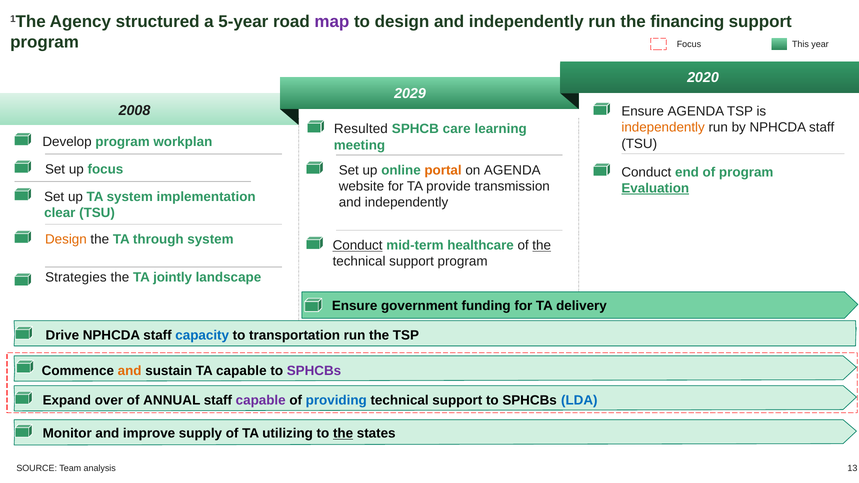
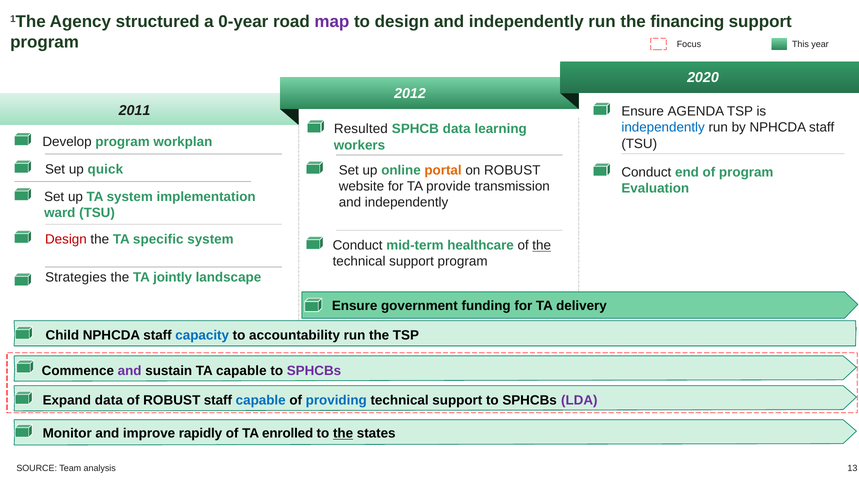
5-year: 5-year -> 0-year (243, 22)
2029: 2029 -> 2012 (410, 94)
2008: 2008 -> 2011 (135, 111)
independently colour: orange -> blue (663, 128)
SPHCB care: care -> data (457, 129)
meeting: meeting -> workers (359, 145)
up focus: focus -> quick (105, 169)
on AGENDA: AGENDA -> ROBUST (512, 170)
Evaluation underline: present -> none (655, 188)
clear: clear -> ward (60, 213)
Design colour: orange -> red (66, 240)
through: through -> specific (158, 240)
Conduct underline: present -> none (358, 246)
Drive: Drive -> Child (62, 336)
transportation: transportation -> accountability (295, 336)
and colour: orange -> purple (130, 371)
Expand over: over -> data (109, 401)
of ANNUAL: ANNUAL -> ROBUST (172, 401)
capable colour: purple -> blue (261, 401)
LDA colour: blue -> purple (579, 401)
supply: supply -> rapidly (201, 434)
utilizing: utilizing -> enrolled (288, 434)
